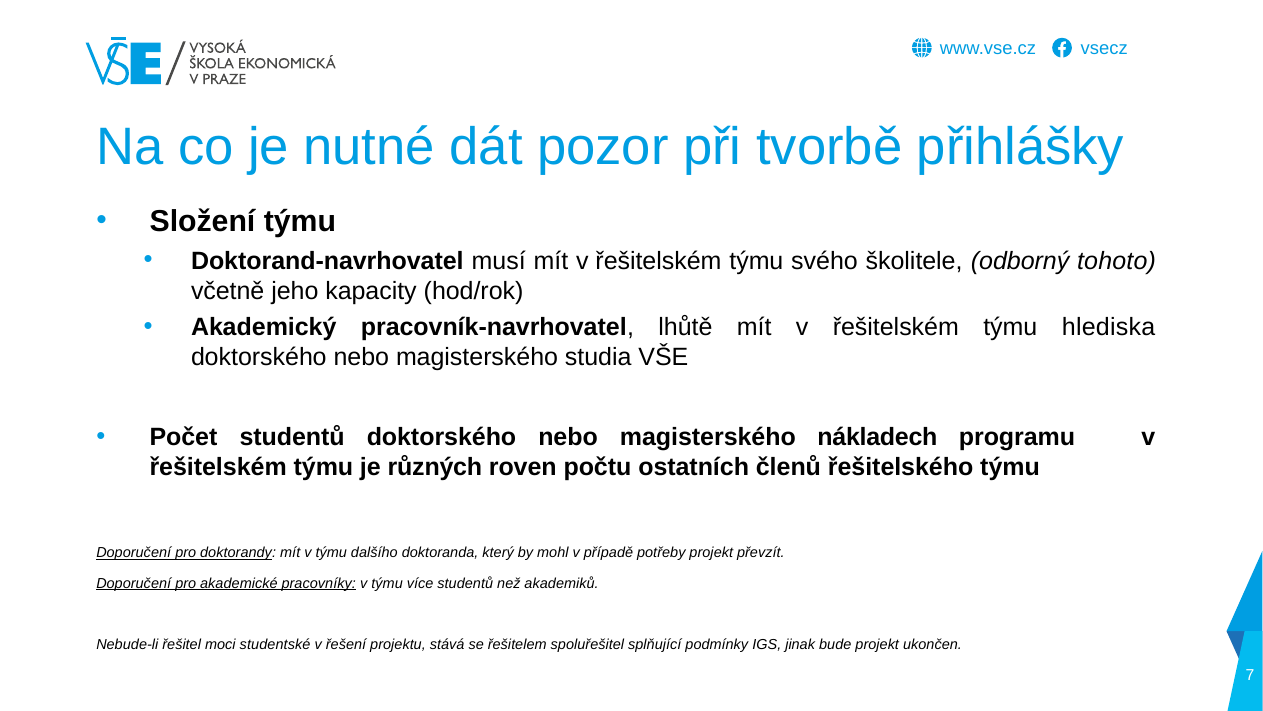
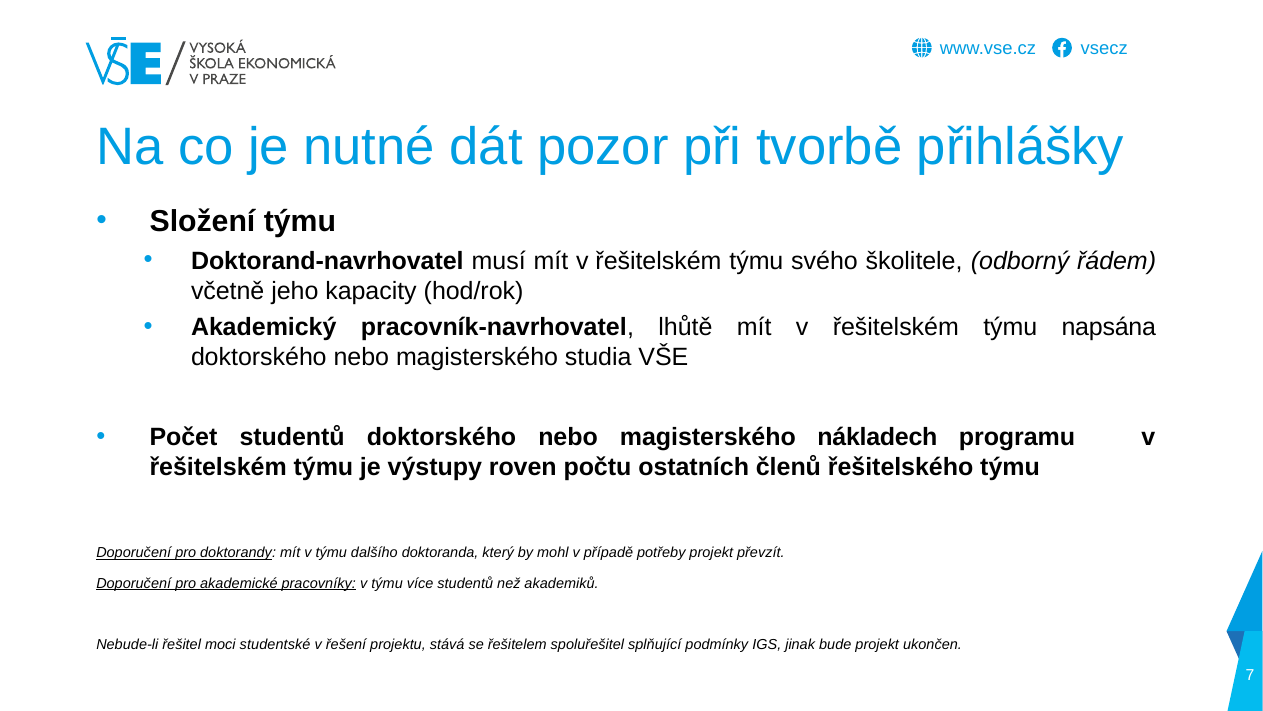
tohoto: tohoto -> řádem (1117, 261)
hlediska: hlediska -> napsána (1109, 327)
různých: různých -> výstupy (435, 467)
